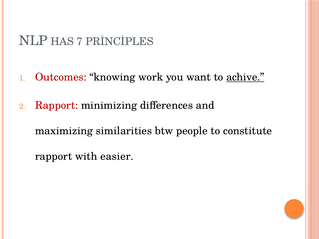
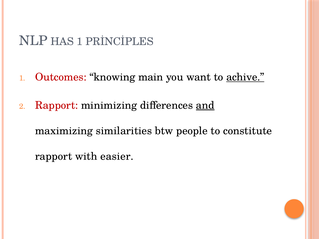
HAS 7: 7 -> 1 (80, 42)
work: work -> main (151, 77)
and underline: none -> present (205, 105)
